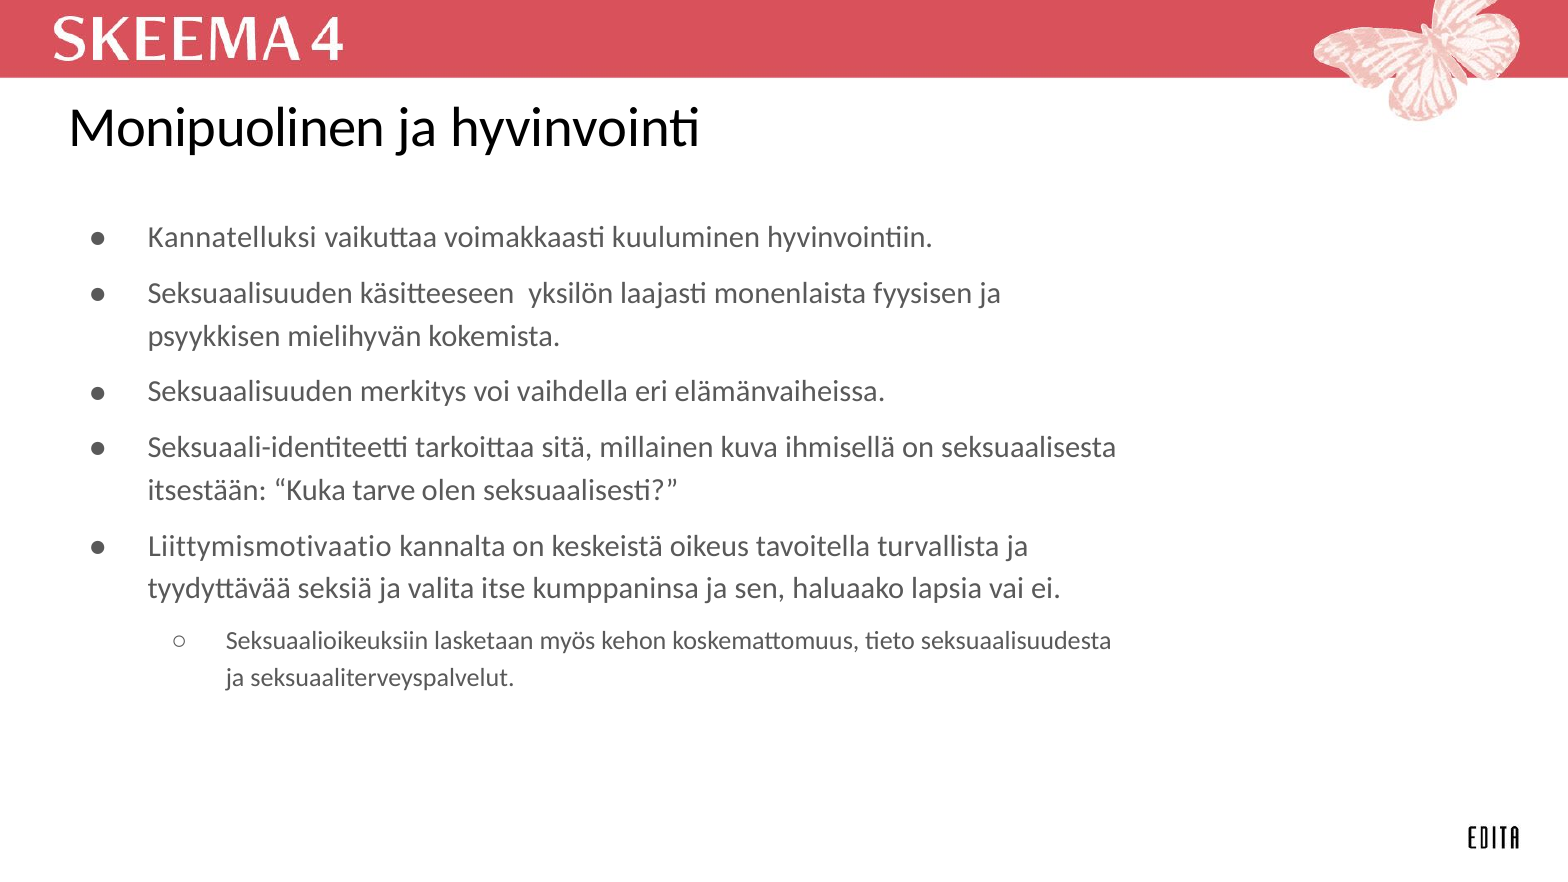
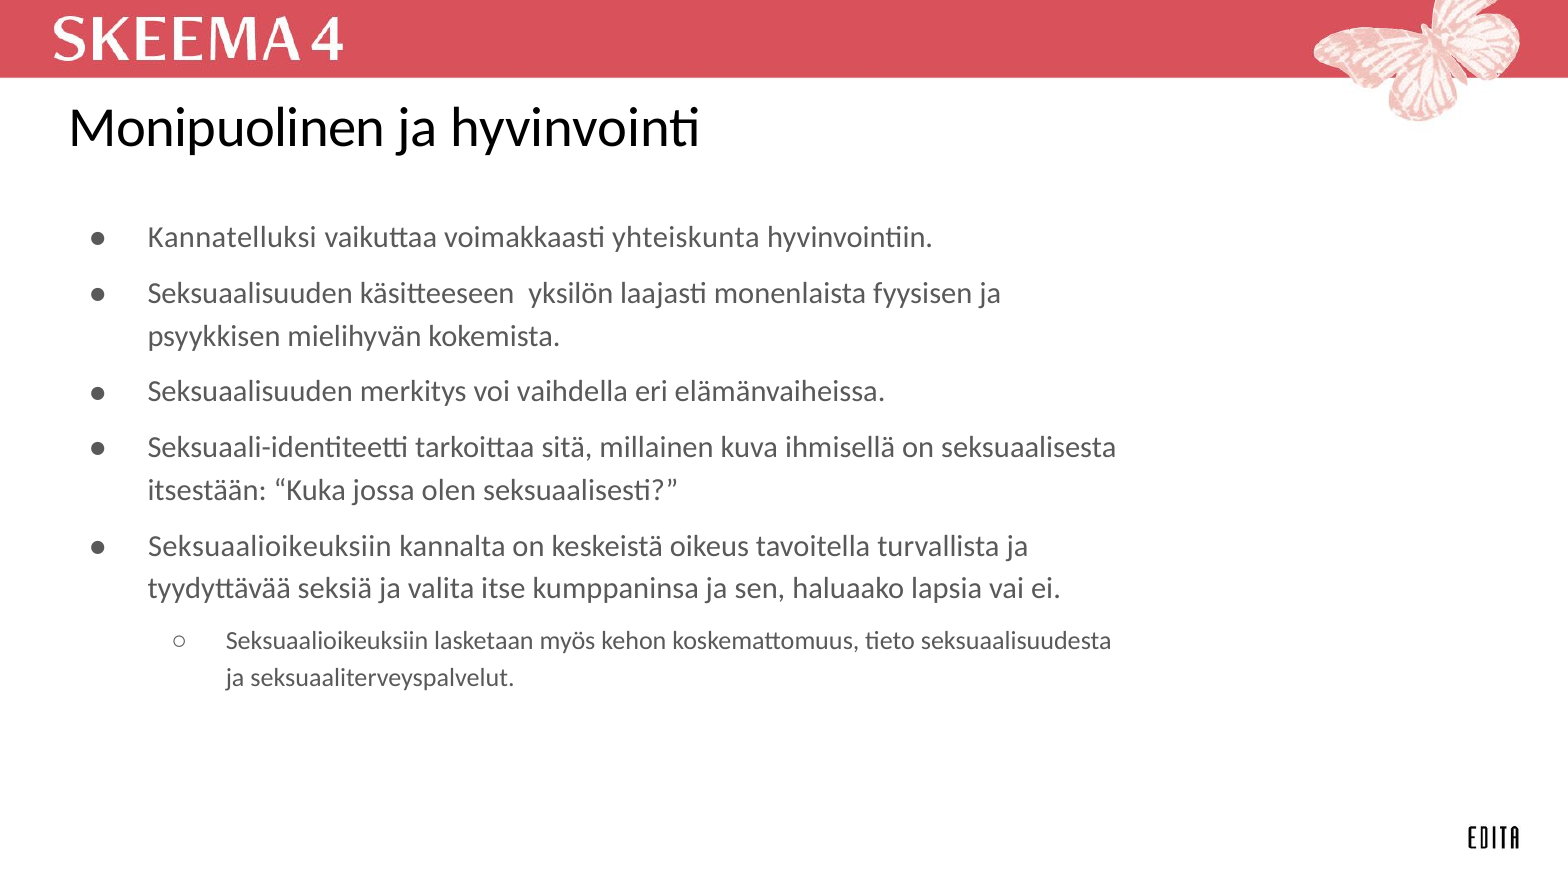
kuuluminen: kuuluminen -> yhteiskunta (686, 238)
tarve: tarve -> jossa (384, 490)
Liittymismotivaatio: Liittymismotivaatio -> Seksuaalioikeuksiin (270, 546)
